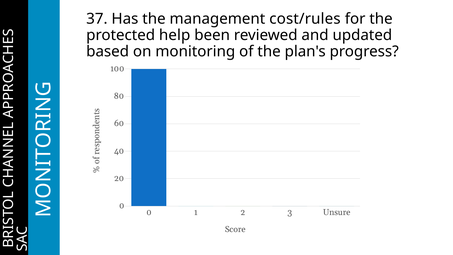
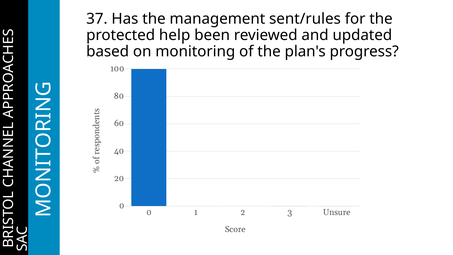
cost/rules: cost/rules -> sent/rules (305, 19)
